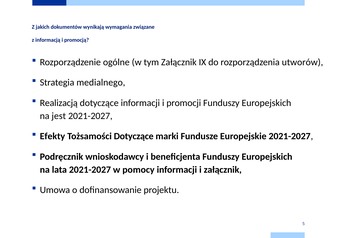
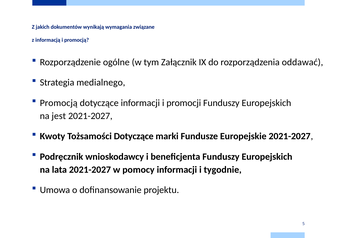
utworów: utworów -> oddawać (302, 62)
Realizacją: Realizacją -> Promocją (59, 103)
Efekty: Efekty -> Kwoty (52, 136)
i załącznik: załącznik -> tygodnie (223, 170)
